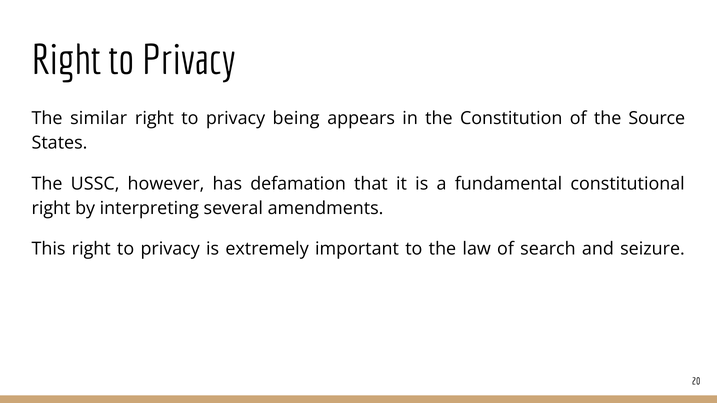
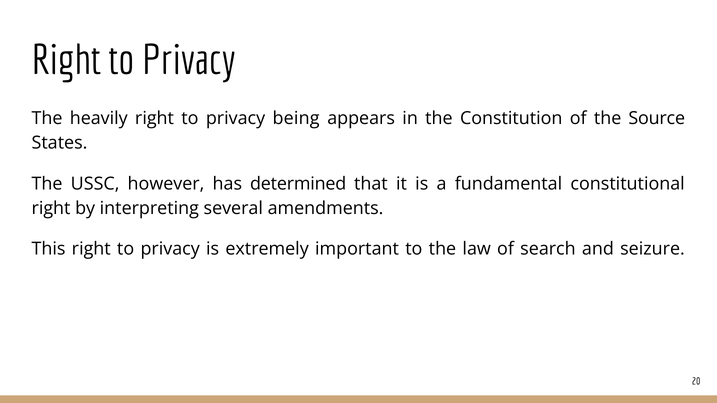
similar: similar -> heavily (99, 118)
defamation: defamation -> determined (298, 184)
